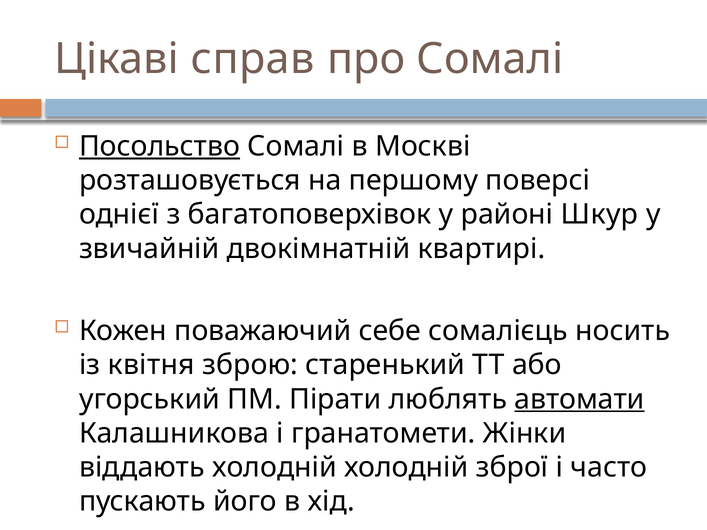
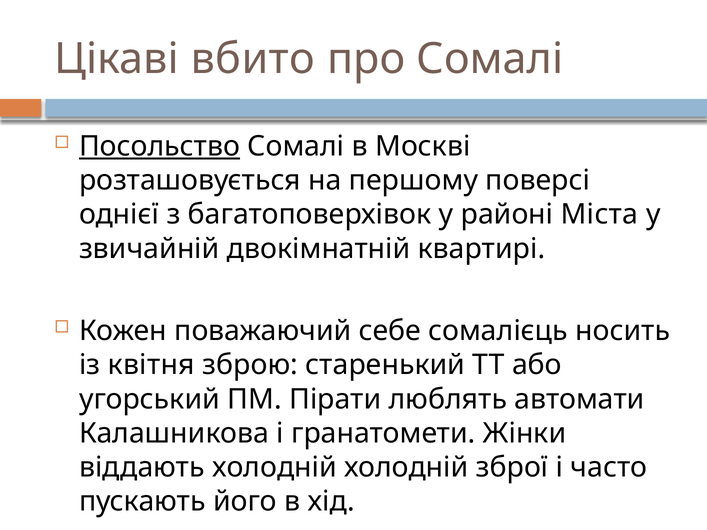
справ: справ -> вбито (253, 59)
Шкур: Шкур -> Міста (600, 215)
автомати underline: present -> none (579, 399)
